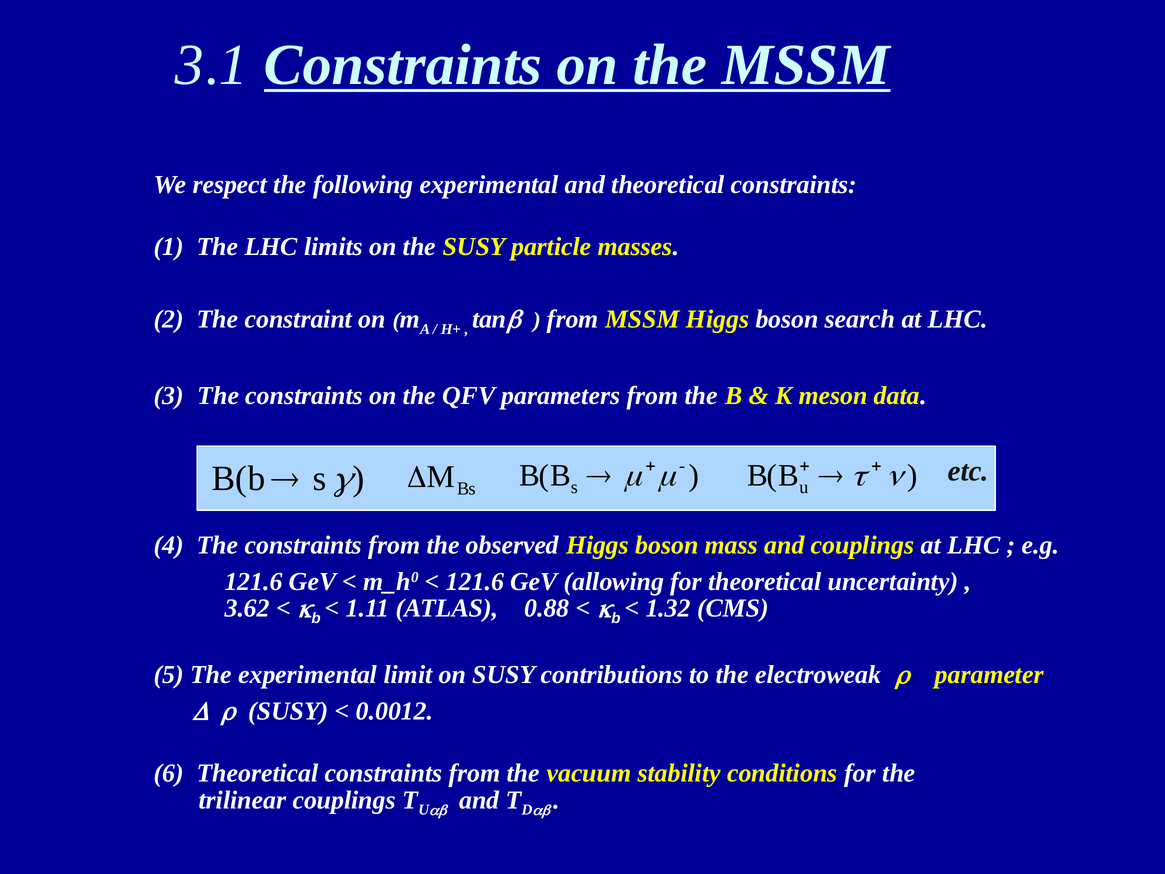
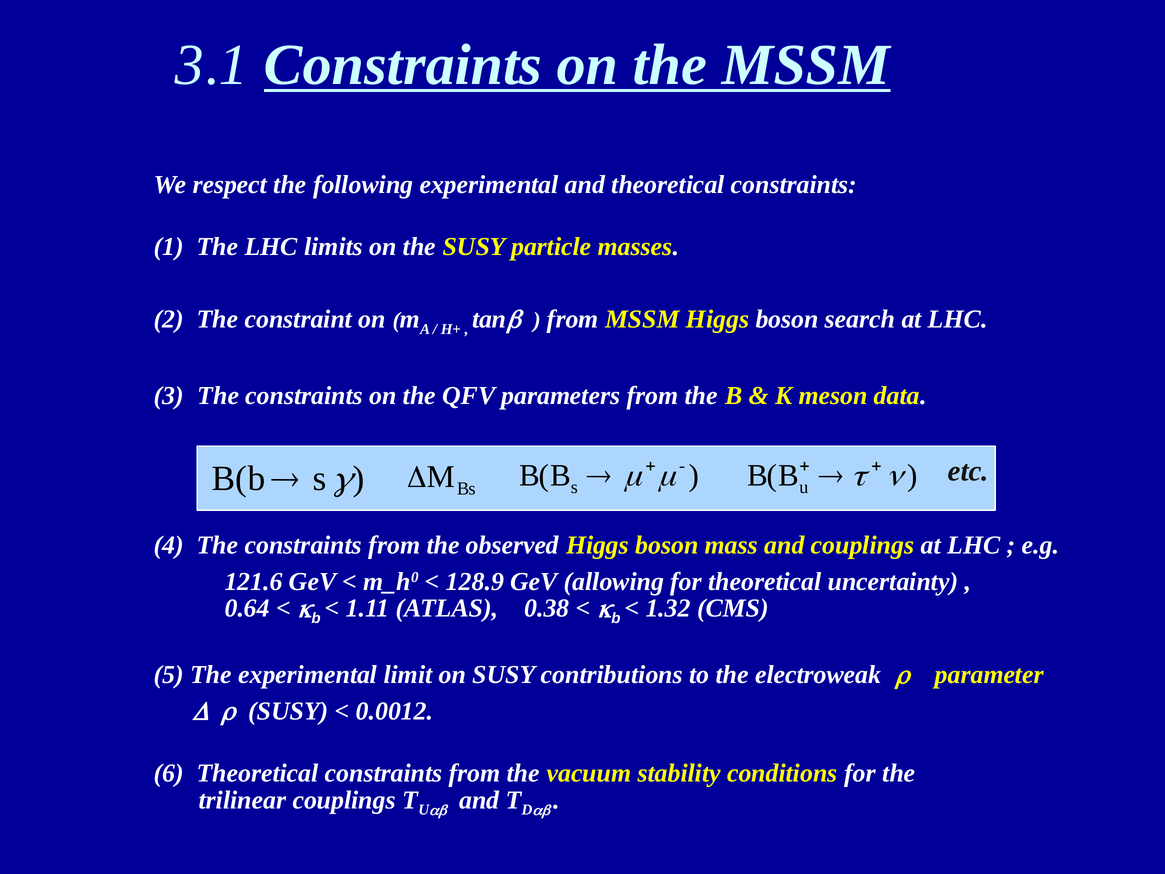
121.6: 121.6 -> 128.9 (475, 581)
3.62: 3.62 -> 0.64 (247, 608)
0.88: 0.88 -> 0.38 (547, 608)
